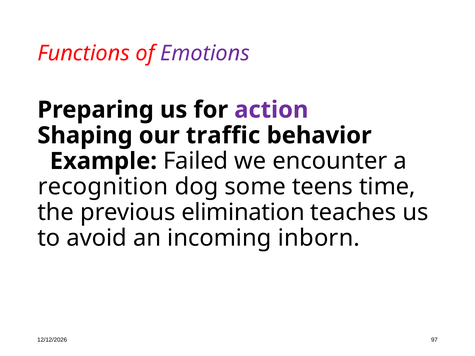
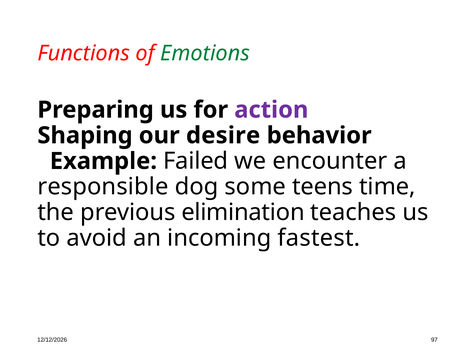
Emotions colour: purple -> green (205, 53)
traffic: traffic -> desire (223, 136)
recognition: recognition -> responsible (103, 187)
inborn: inborn -> fastest (319, 238)
